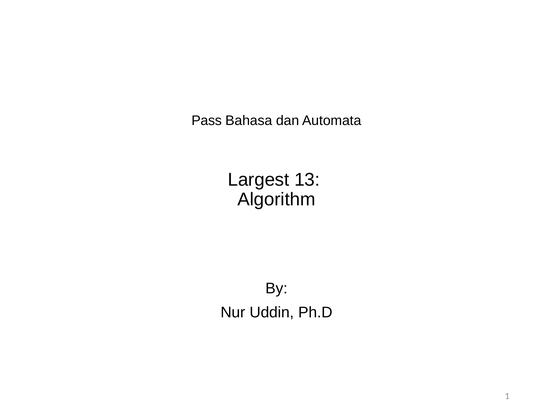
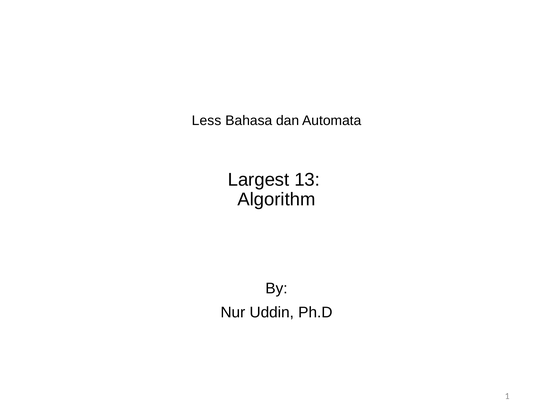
Pass: Pass -> Less (206, 121)
